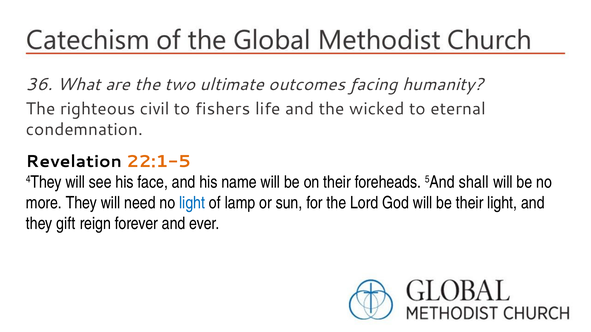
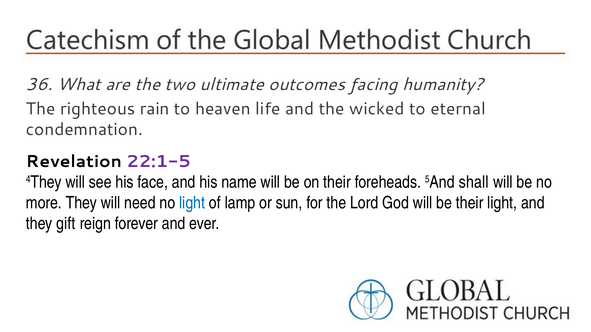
civil: civil -> rain (155, 109)
fishers: fishers -> heaven (223, 109)
22:1-5 colour: orange -> purple (159, 162)
